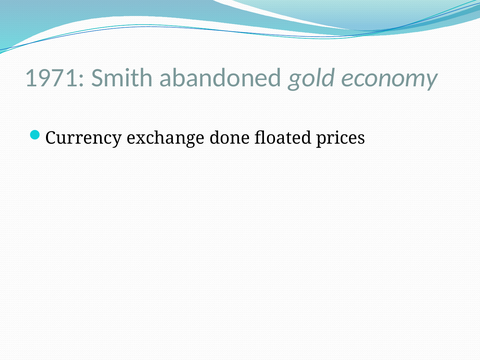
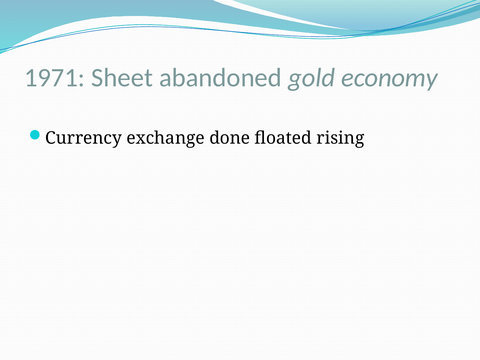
Smith: Smith -> Sheet (122, 78)
prices: prices -> rising (340, 138)
